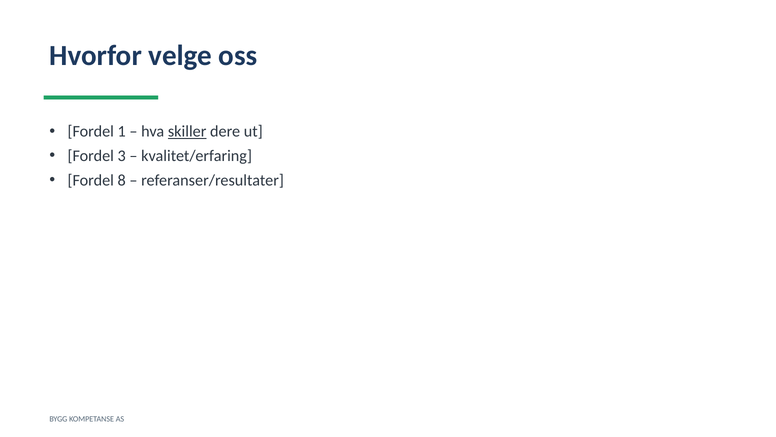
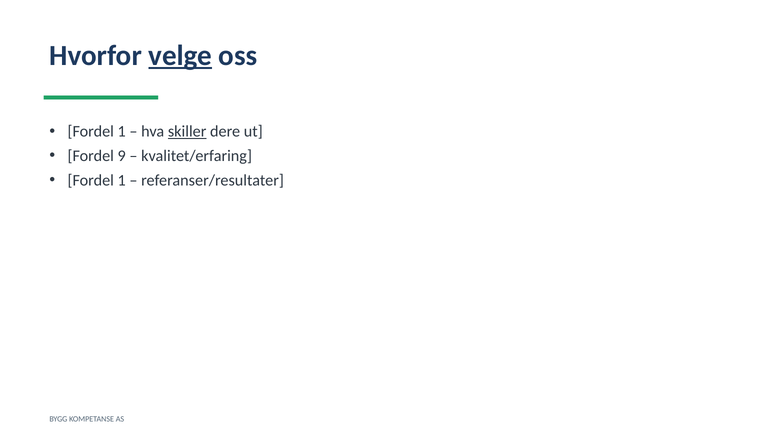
velge underline: none -> present (180, 55)
3: 3 -> 9 (122, 156)
8: 8 -> 1 (122, 180)
